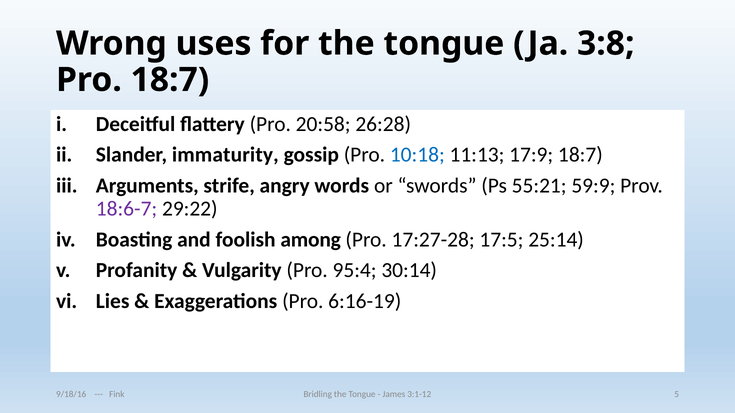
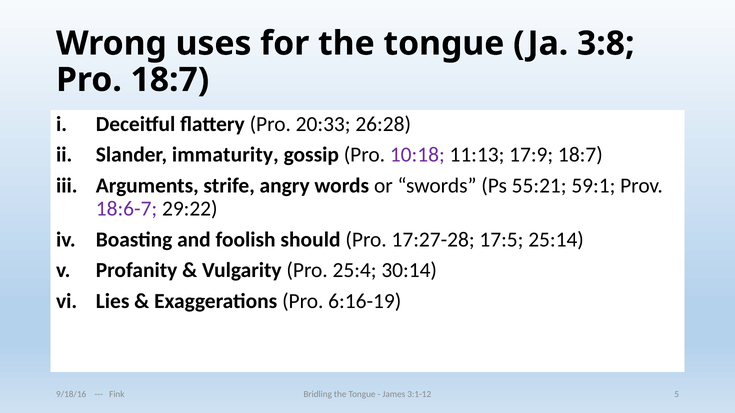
20:58: 20:58 -> 20:33 (323, 124)
10:18 colour: blue -> purple (417, 155)
59:9: 59:9 -> 59:1 (593, 186)
among: among -> should (311, 240)
95:4: 95:4 -> 25:4 (355, 271)
